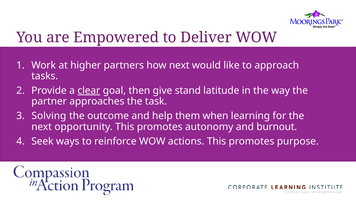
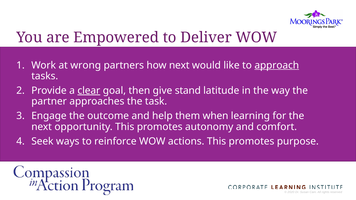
higher: higher -> wrong (86, 65)
approach underline: none -> present (277, 65)
Solving: Solving -> Engage (49, 116)
burnout: burnout -> comfort (277, 127)
